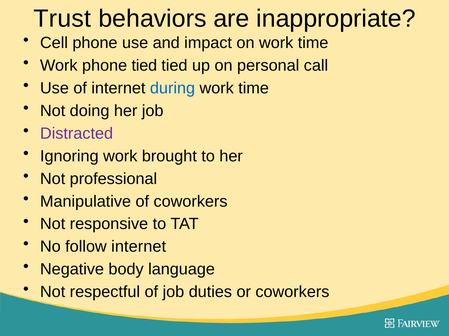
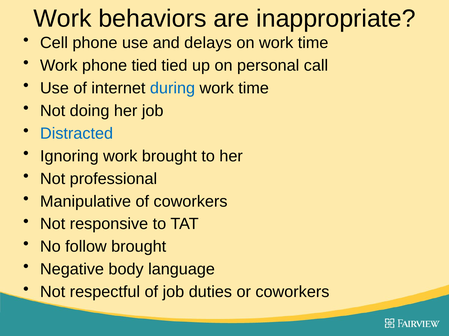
Trust: Trust -> Work (62, 19)
impact: impact -> delays (208, 43)
Distracted colour: purple -> blue (77, 134)
follow internet: internet -> brought (139, 247)
